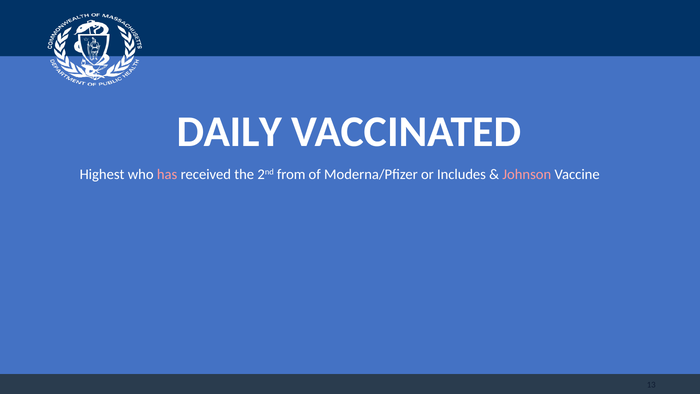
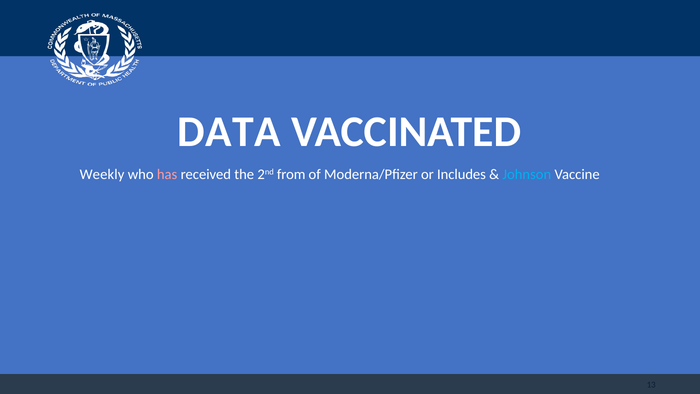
DAILY: DAILY -> DATA (229, 132)
Highest: Highest -> Weekly (102, 174)
Johnson colour: pink -> light blue (527, 174)
